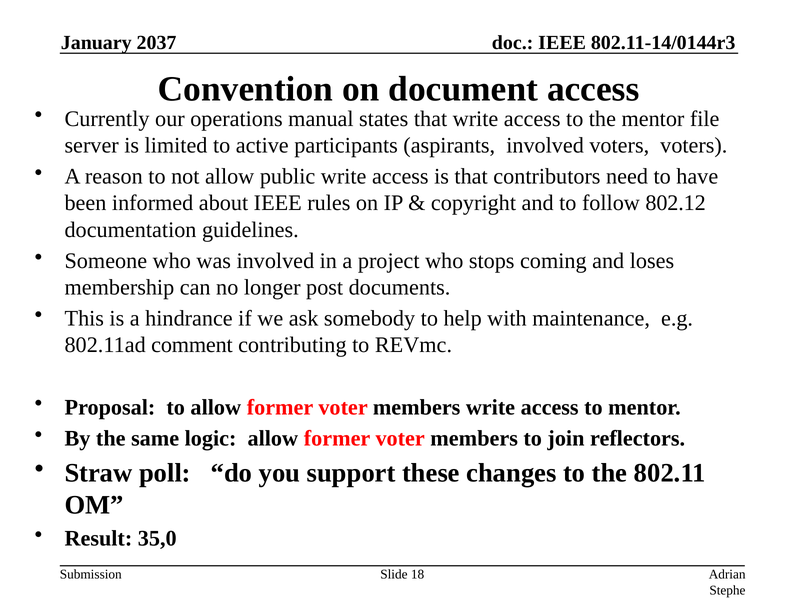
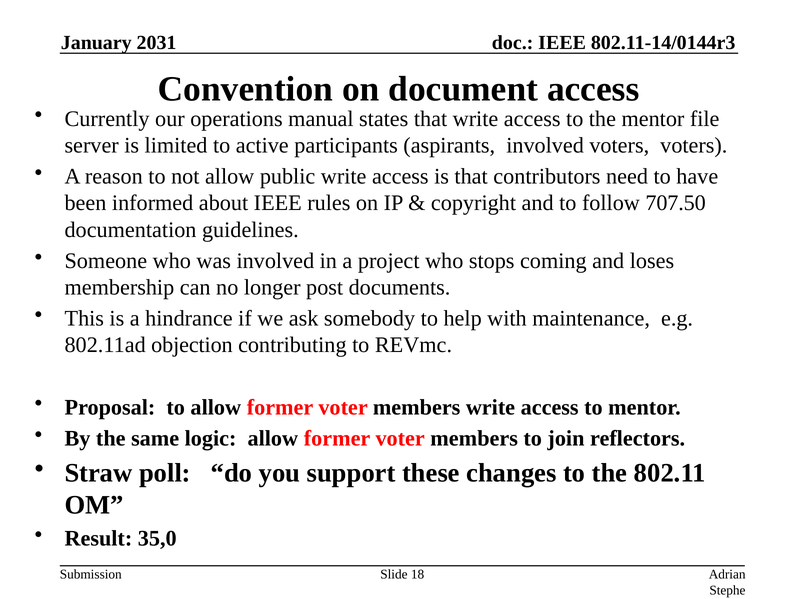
2037: 2037 -> 2031 (157, 43)
802.12: 802.12 -> 707.50 (676, 203)
comment: comment -> objection (192, 345)
